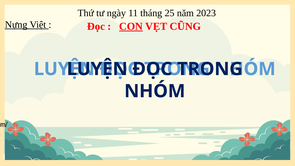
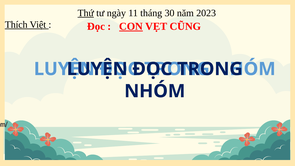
Thứ underline: none -> present (86, 13)
25: 25 -> 30 (170, 13)
Nựng: Nựng -> Thích (16, 25)
